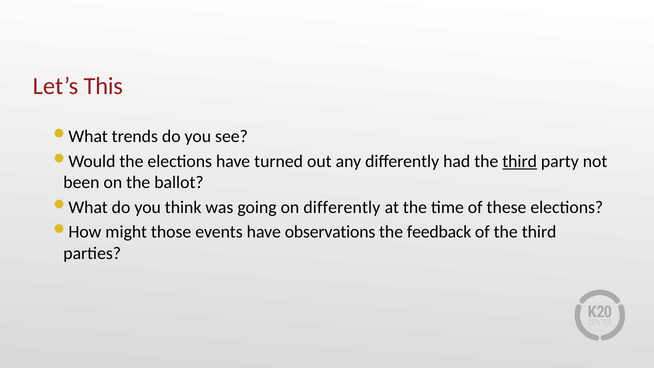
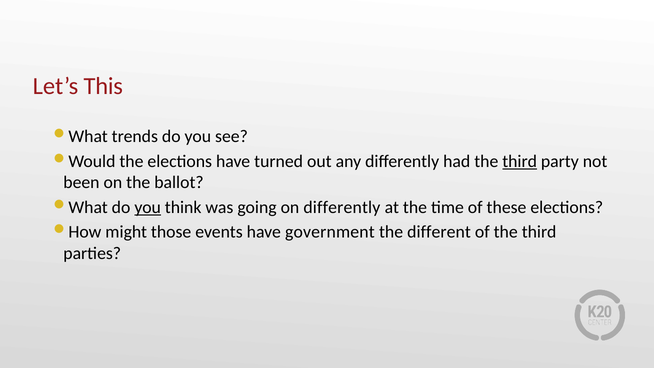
you underline: none -> present (148, 207)
observations: observations -> government (330, 232)
feedback: feedback -> different (439, 232)
